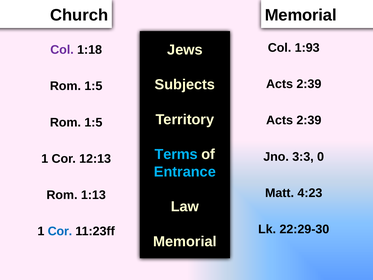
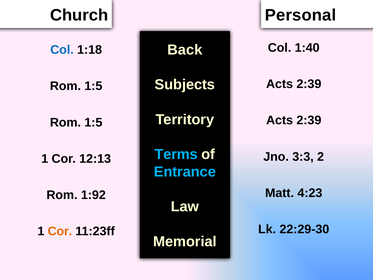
Church Memorial: Memorial -> Personal (301, 15)
1:93: 1:93 -> 1:40 (307, 48)
Jews: Jews -> Back (185, 50)
Col colour: purple -> blue (62, 50)
0: 0 -> 2 (321, 157)
1:13: 1:13 -> 1:92 (93, 195)
Cor colour: blue -> orange (60, 231)
